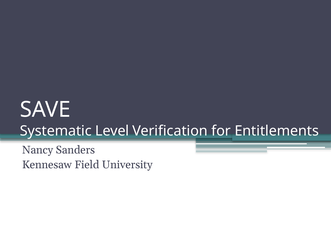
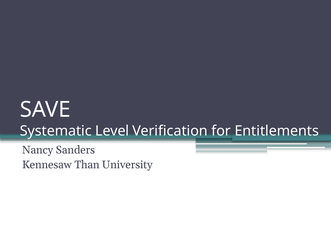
Field: Field -> Than (87, 165)
